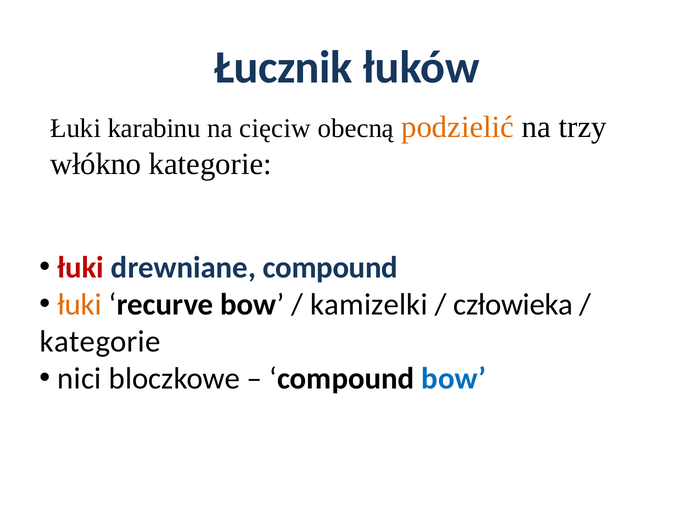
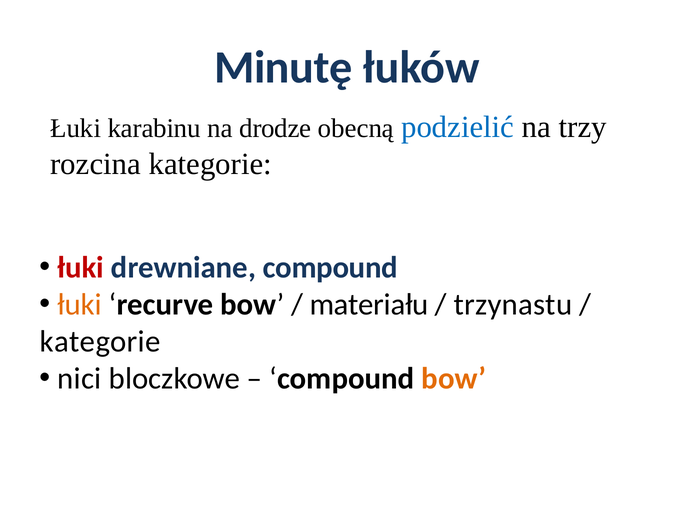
Łucznik: Łucznik -> Minutę (283, 67)
cięciw: cięciw -> drodze (275, 128)
podzielić colour: orange -> blue (458, 127)
włókno: włókno -> rozcina (96, 164)
kamizelki: kamizelki -> materiału (369, 305)
człowieka: człowieka -> trzynastu (513, 305)
bow colour: blue -> orange (454, 379)
